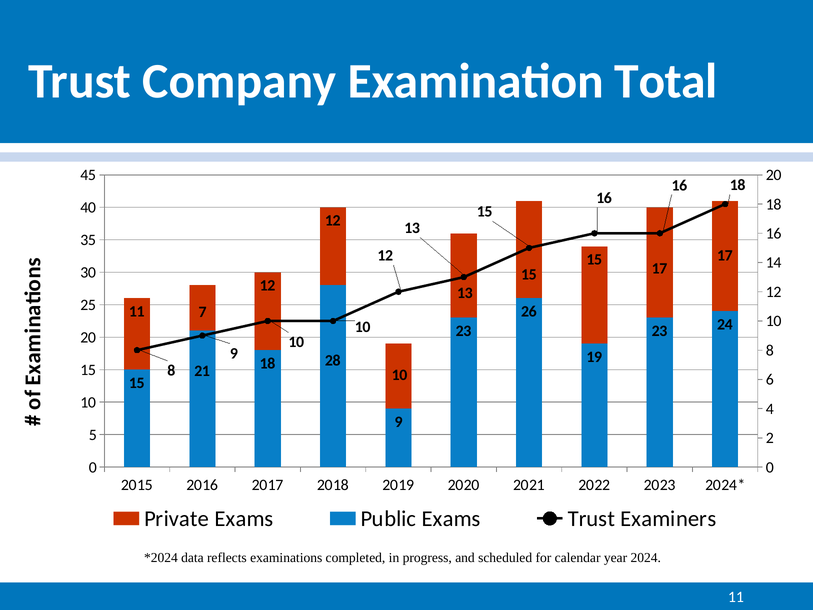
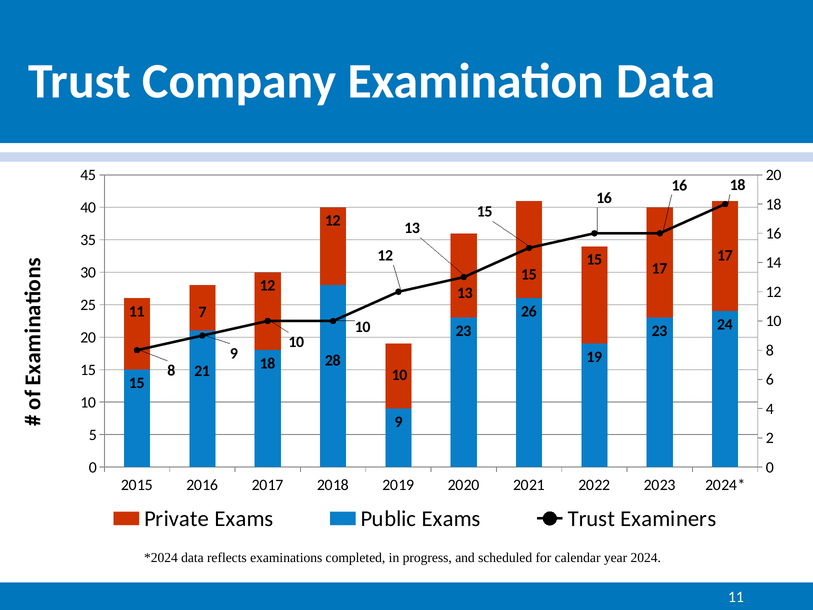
Examination Total: Total -> Data (666, 81)
